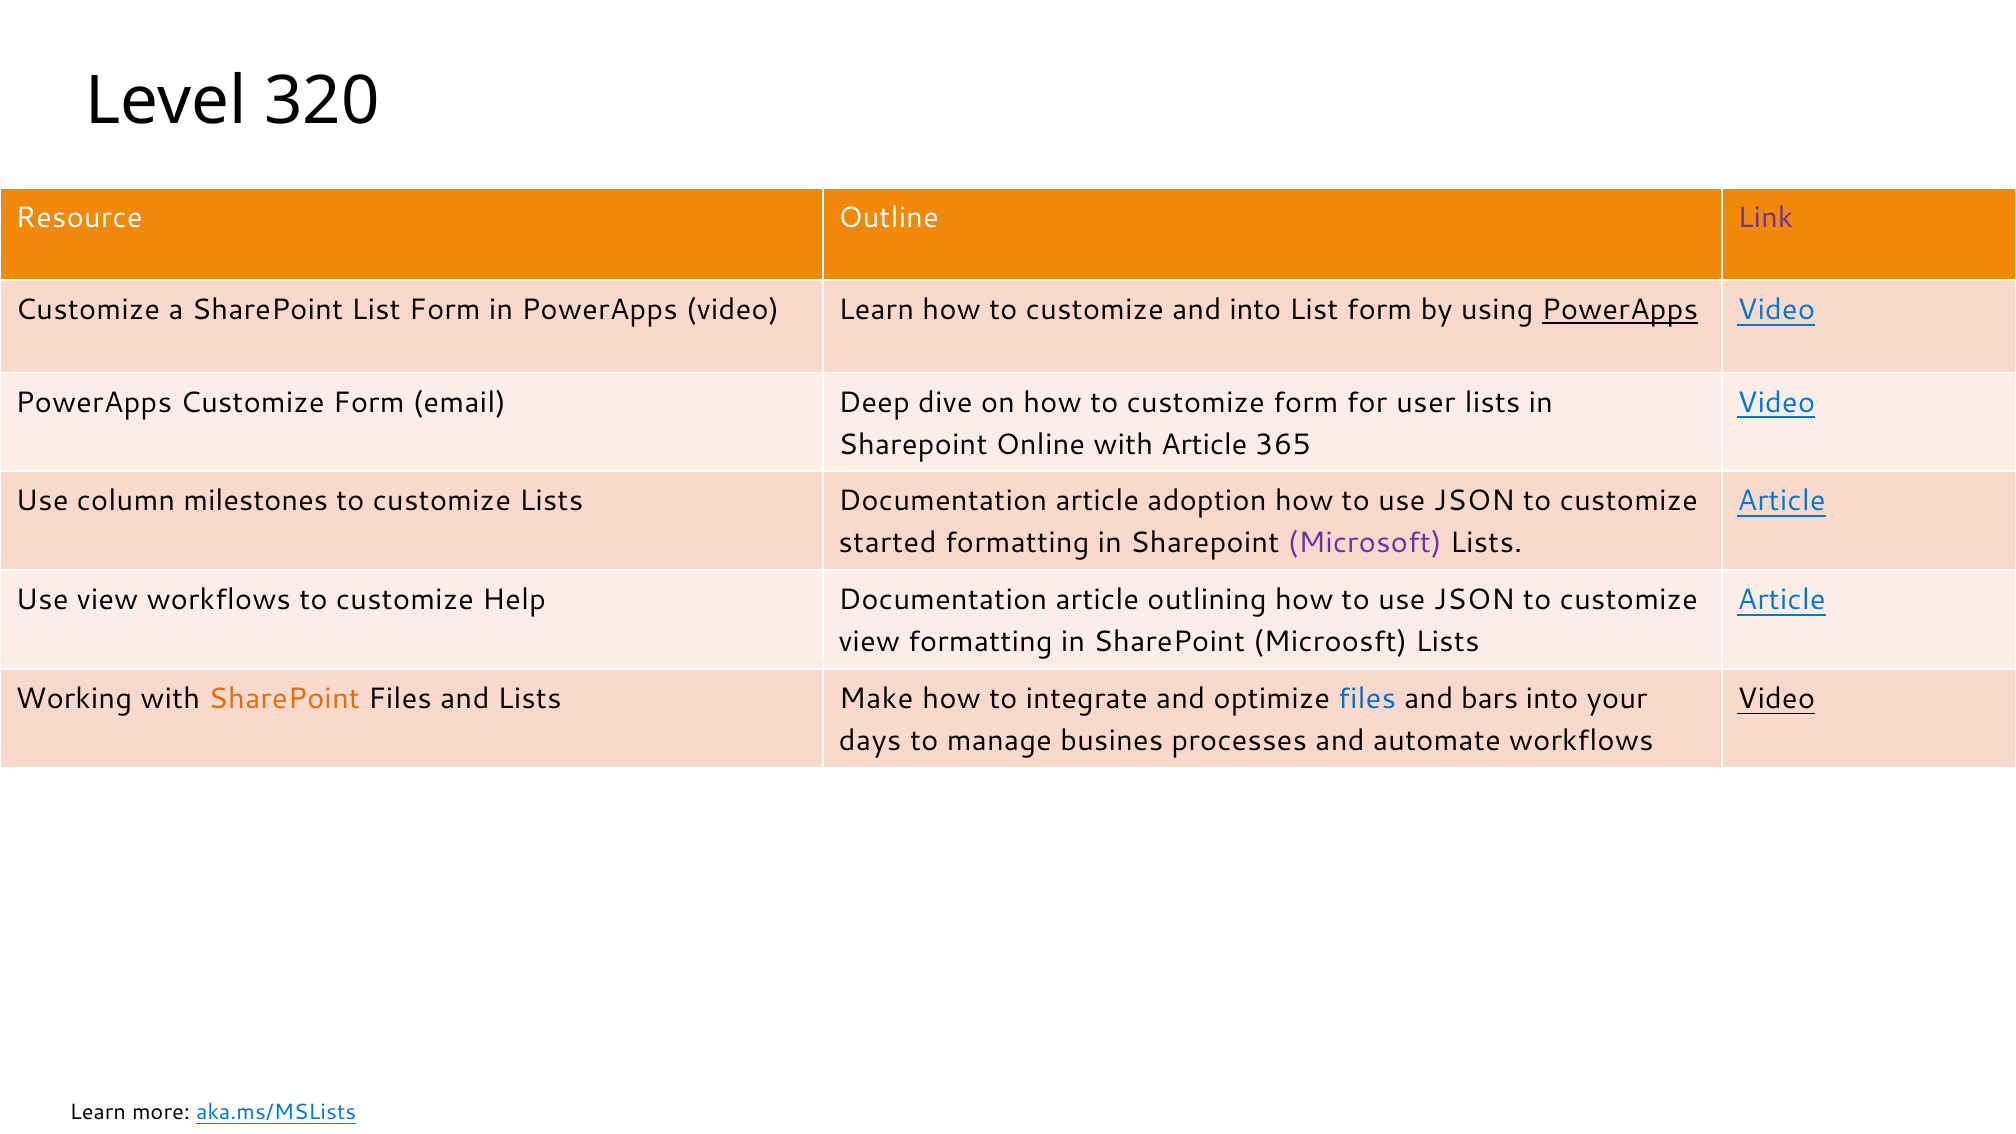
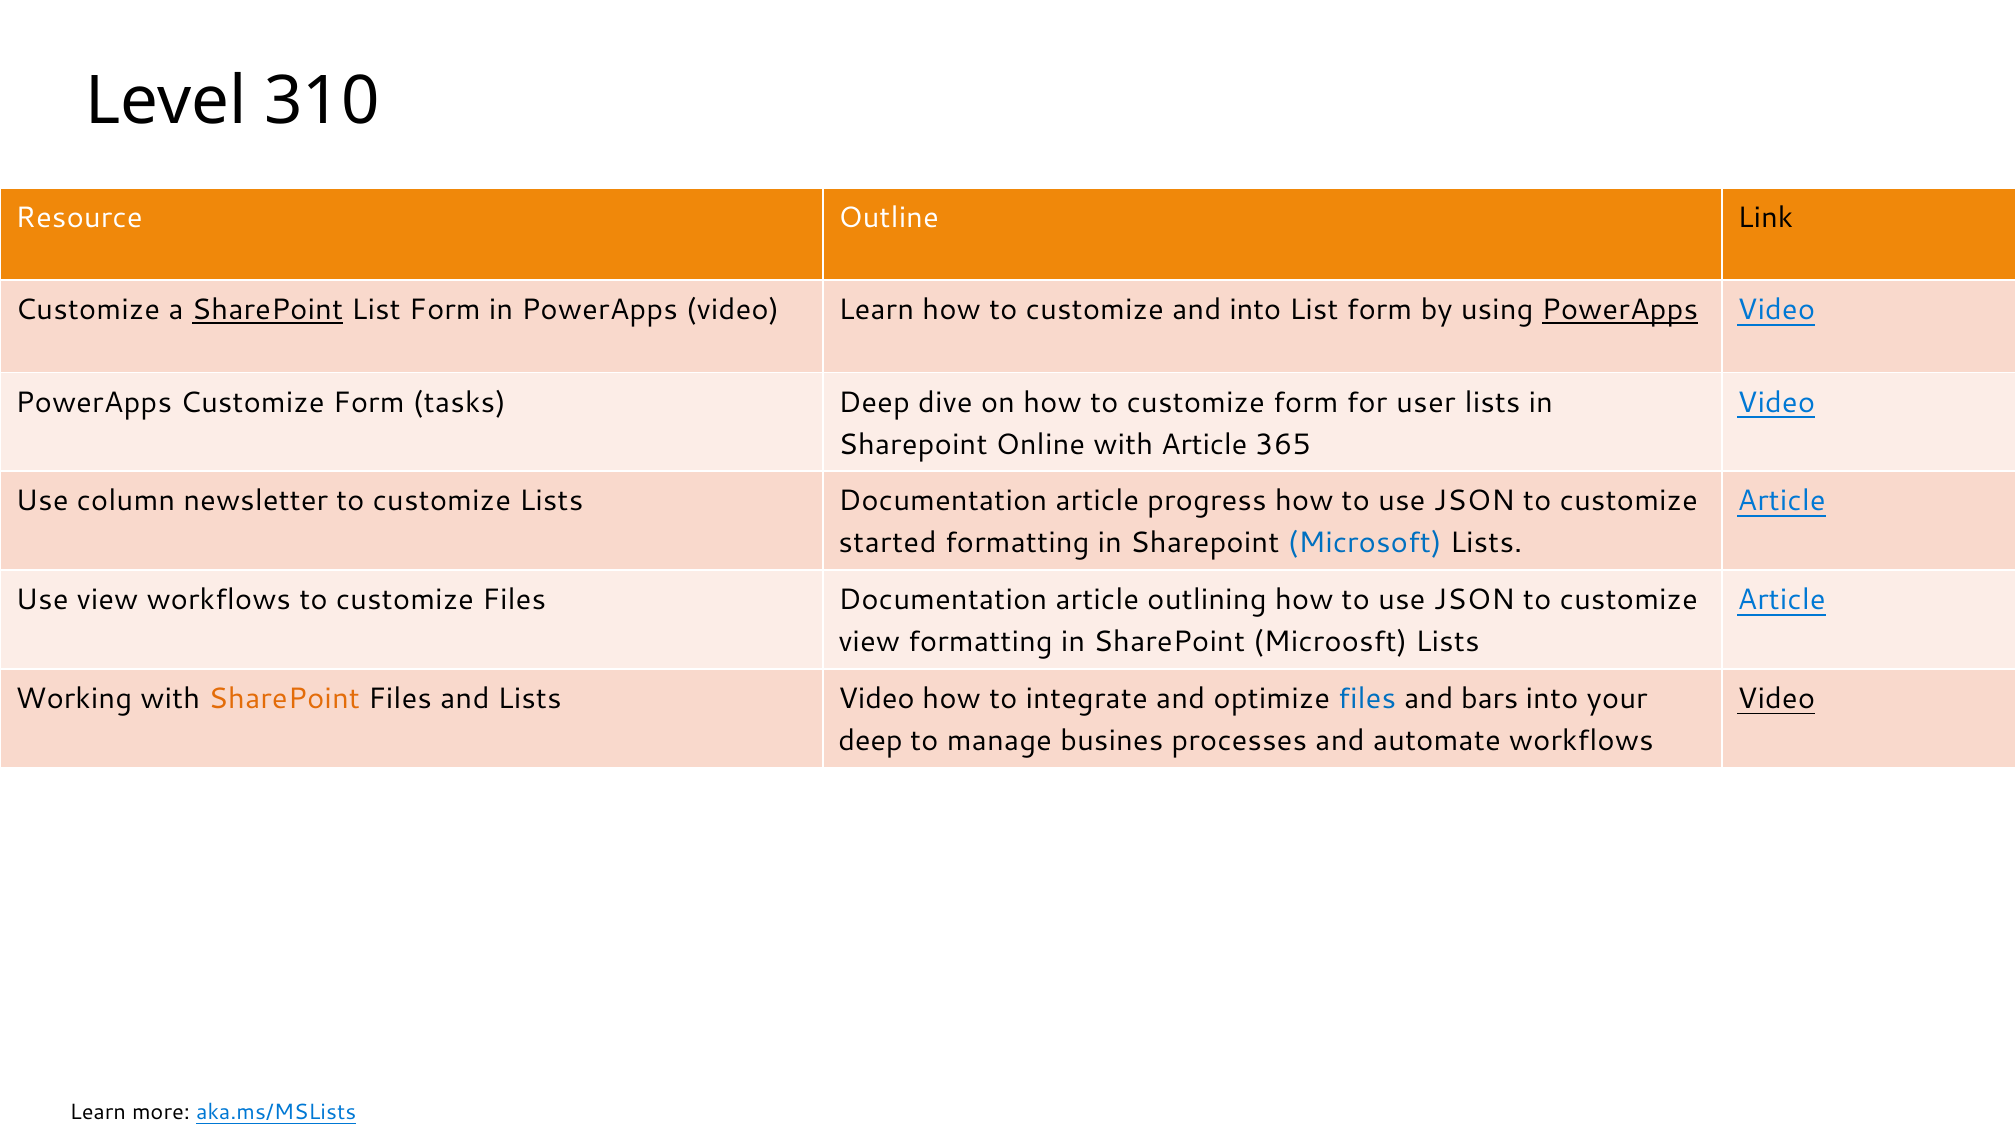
320: 320 -> 310 (322, 101)
Link colour: purple -> black (1765, 218)
SharePoint underline: none -> present (267, 310)
email: email -> tasks (459, 402)
milestones: milestones -> newsletter (256, 501)
adoption: adoption -> progress (1207, 501)
Microsoft colour: purple -> blue (1365, 543)
customize Help: Help -> Files (514, 600)
Lists Make: Make -> Video (876, 699)
days: days -> deep (870, 741)
